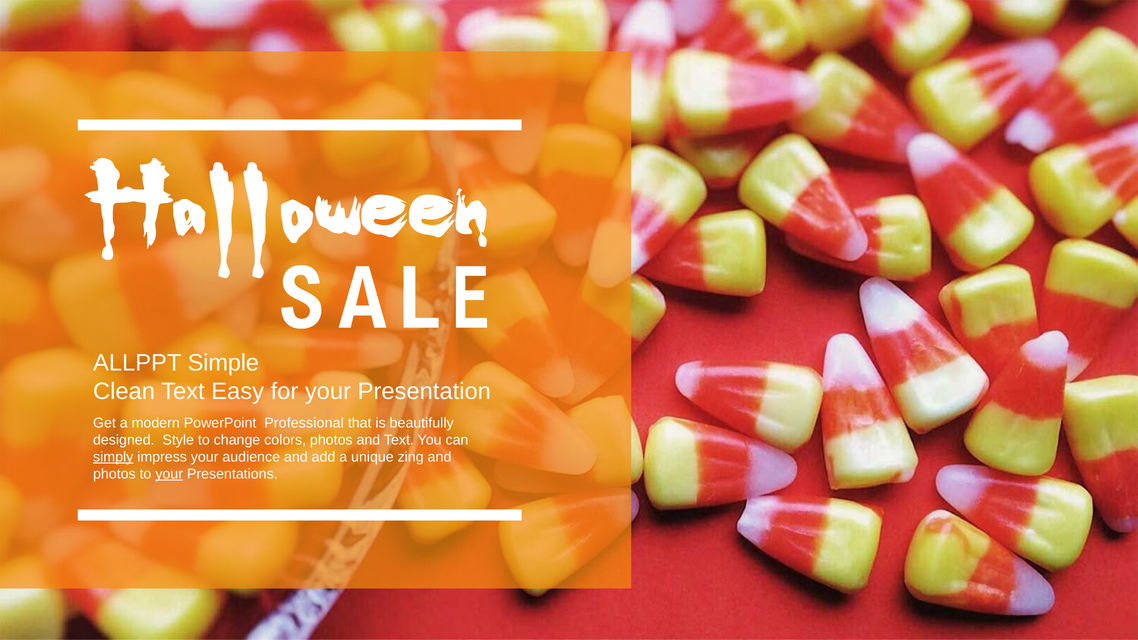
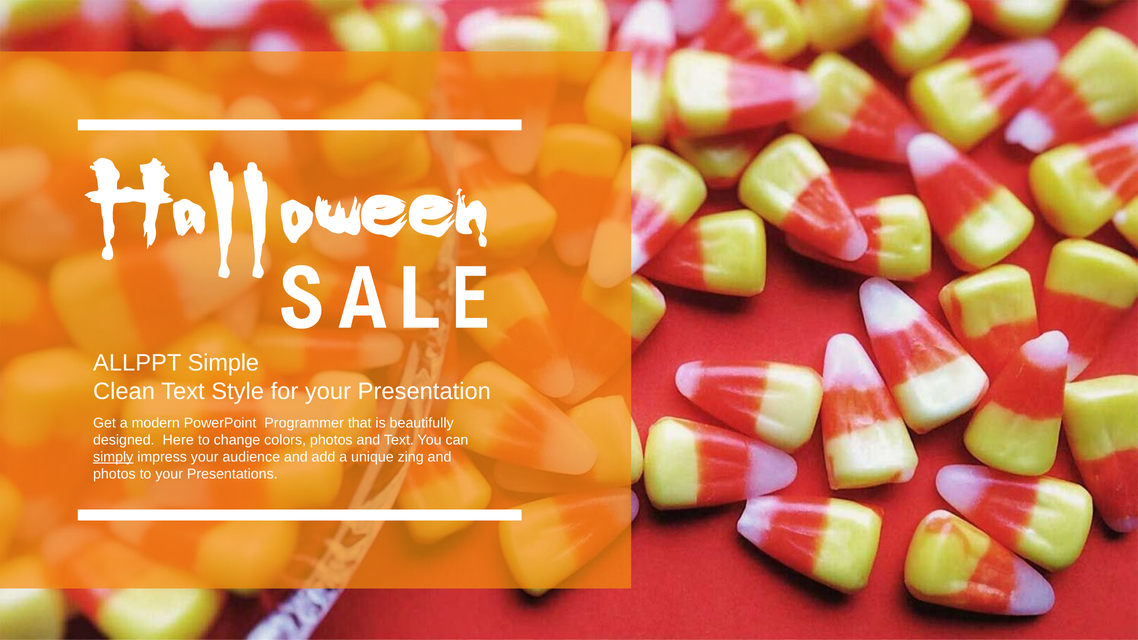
Easy: Easy -> Style (238, 391)
Professional: Professional -> Programmer (304, 423)
Style: Style -> Here (178, 440)
your underline: present -> none (169, 474)
